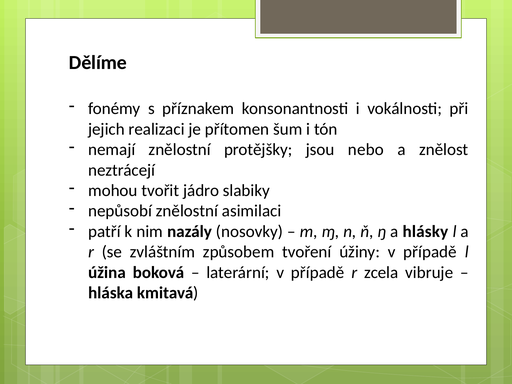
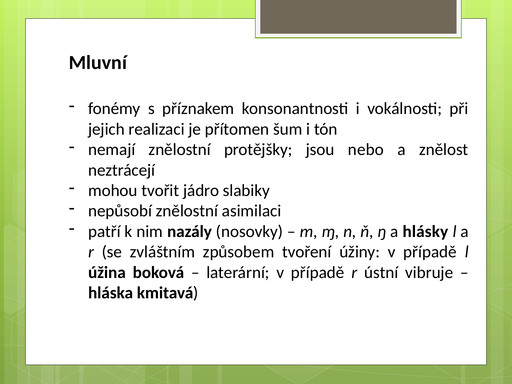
Dělíme: Dělíme -> Mluvní (98, 63)
zcela: zcela -> ústní (381, 272)
